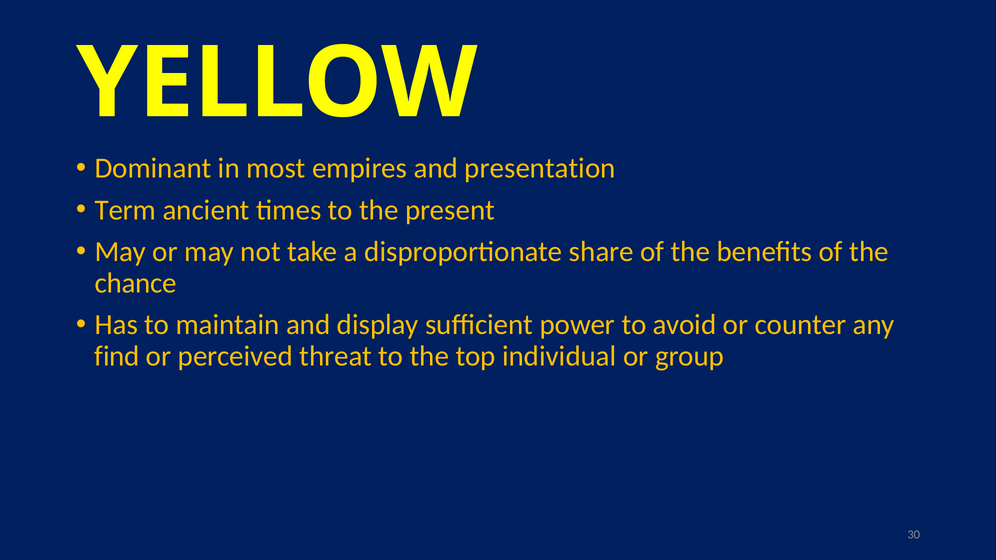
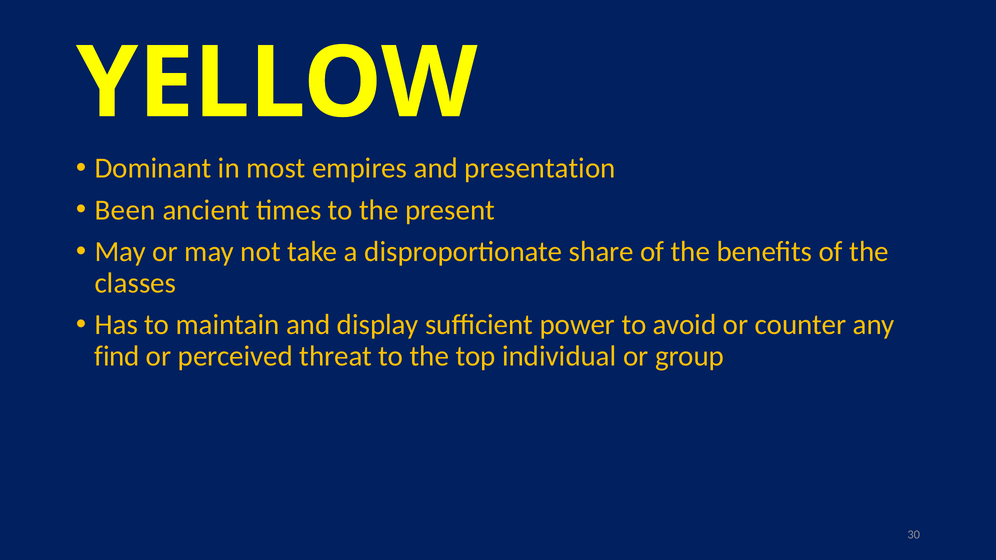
Term: Term -> Been (125, 210)
chance: chance -> classes (135, 283)
